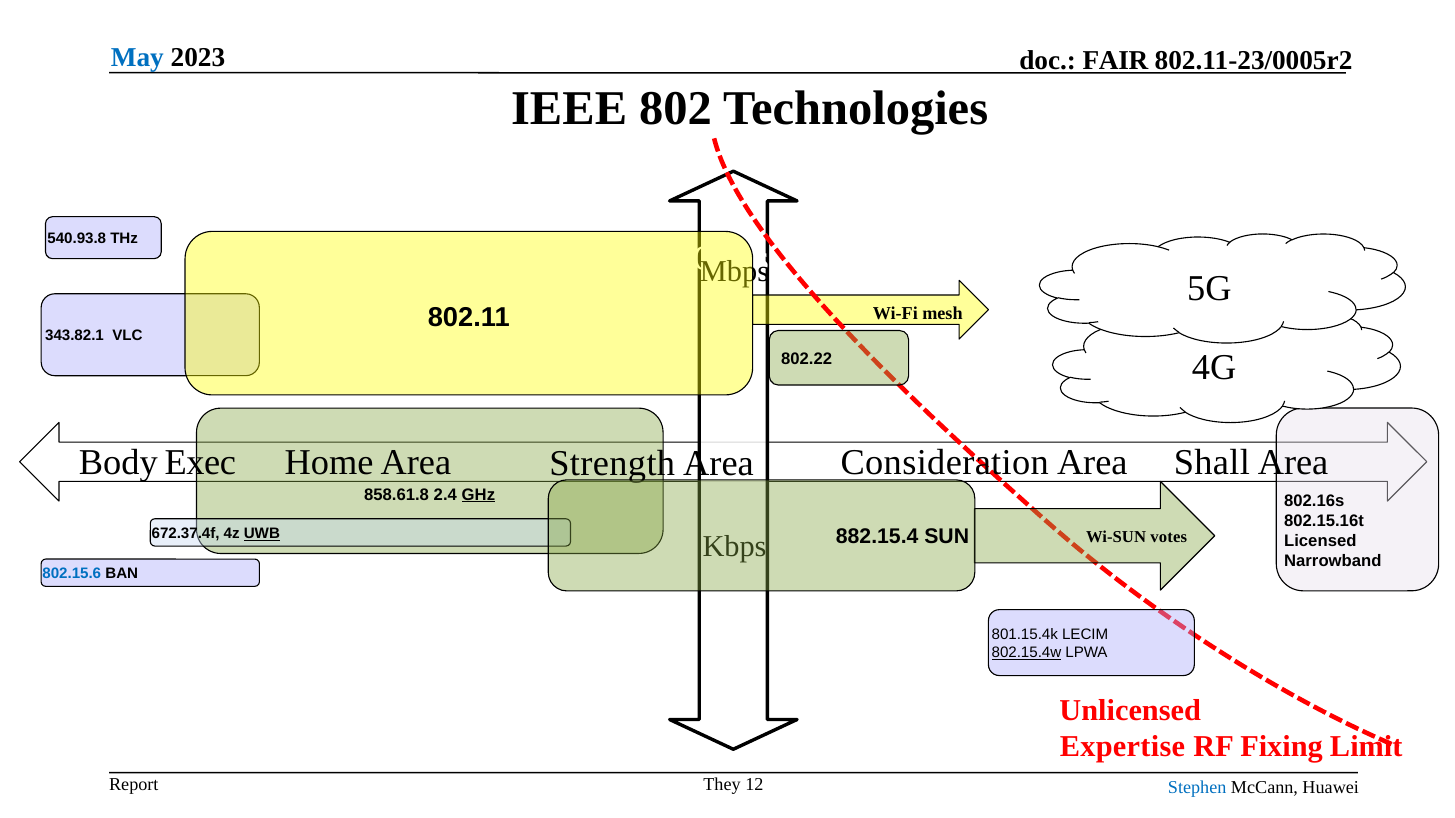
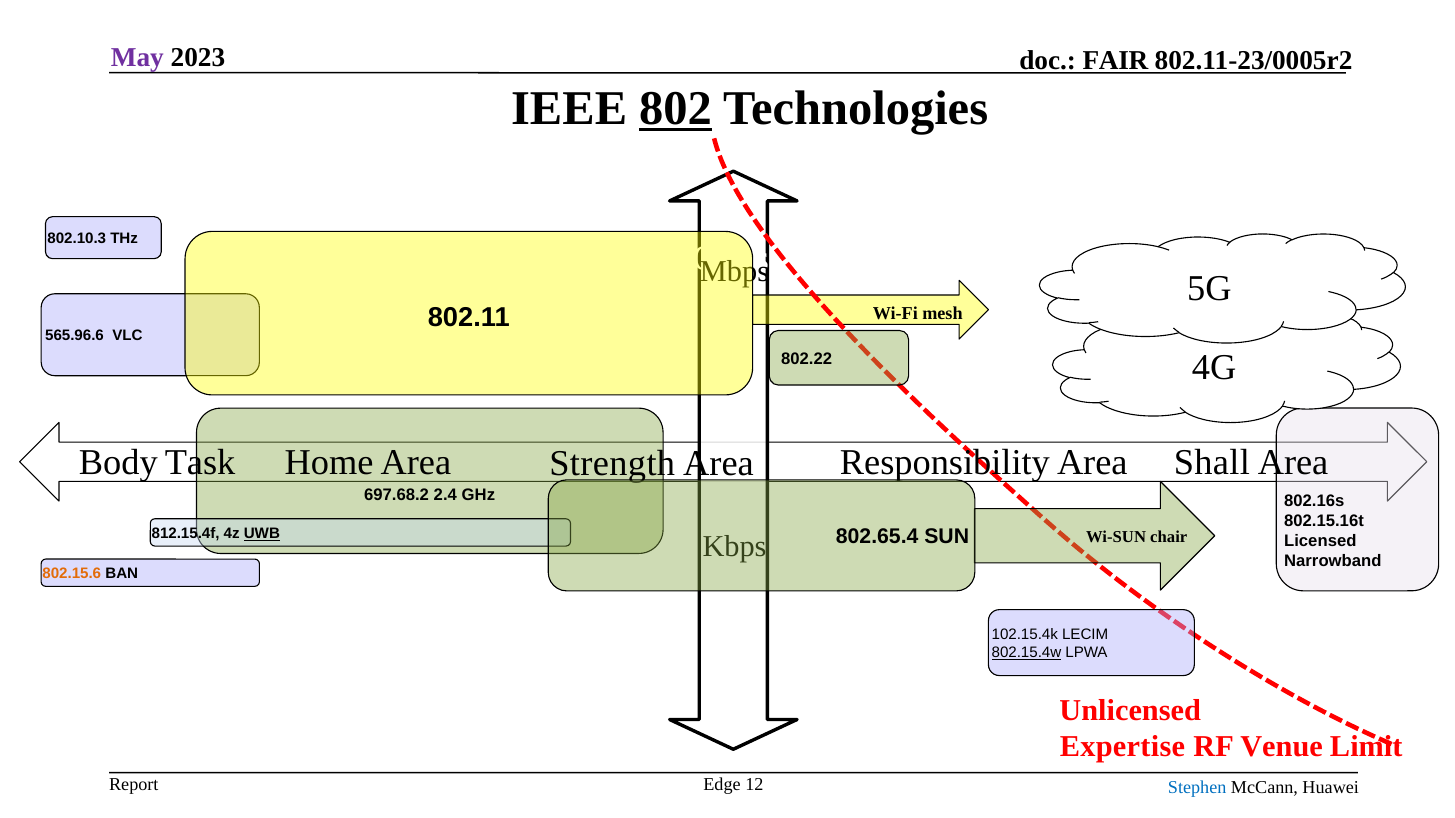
May colour: blue -> purple (137, 58)
802 underline: none -> present (676, 109)
540.93.8: 540.93.8 -> 802.10.3 (77, 239)
343.82.1: 343.82.1 -> 565.96.6 (74, 336)
Exec: Exec -> Task (200, 463)
Consideration: Consideration -> Responsibility (945, 463)
858.61.8: 858.61.8 -> 697.68.2 (397, 495)
GHz underline: present -> none (478, 495)
672.37.4f: 672.37.4f -> 812.15.4f (186, 534)
882.15.4: 882.15.4 -> 802.65.4 (877, 537)
votes: votes -> chair (1169, 537)
802.15.6 colour: blue -> orange (72, 574)
801.15.4k: 801.15.4k -> 102.15.4k (1025, 635)
Fixing: Fixing -> Venue (1282, 747)
They: They -> Edge (722, 785)
